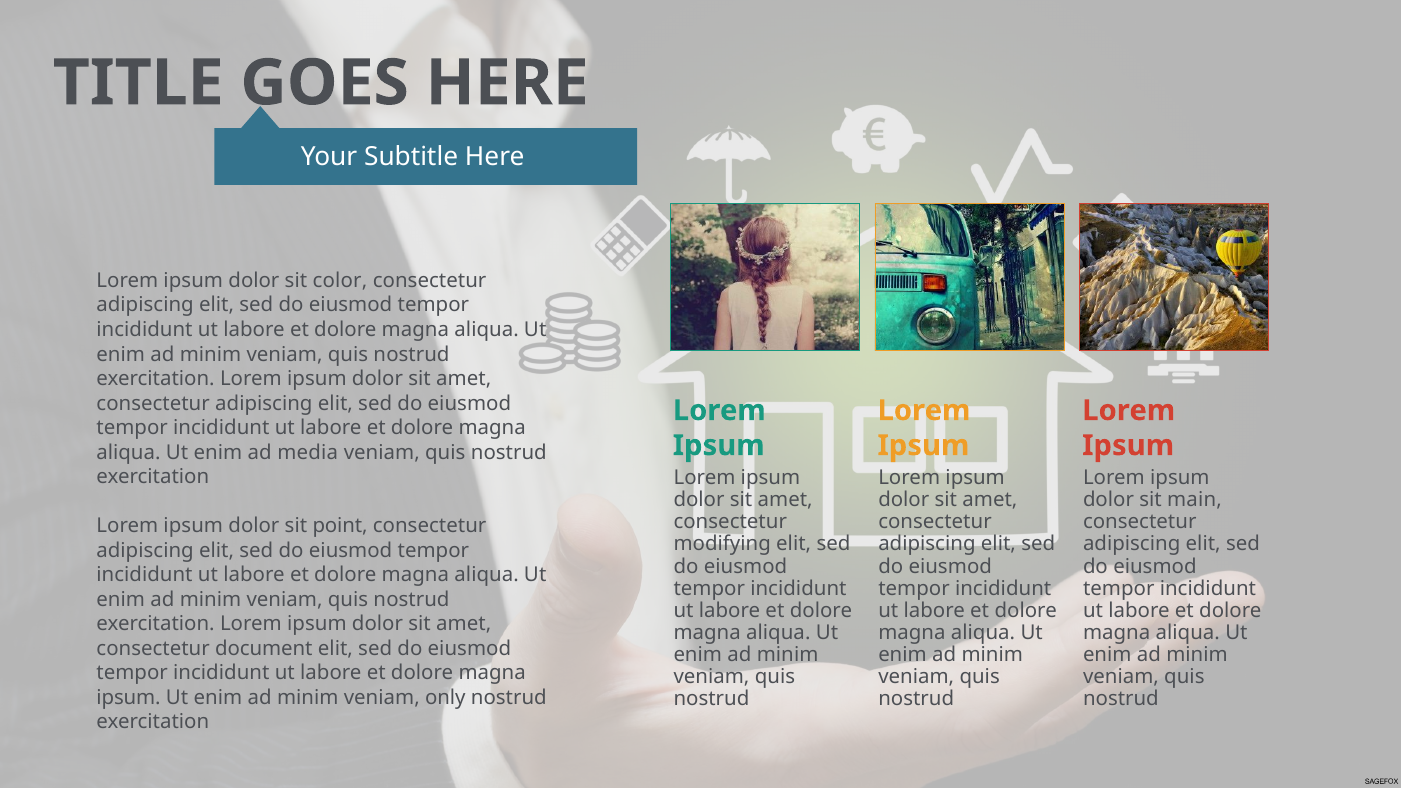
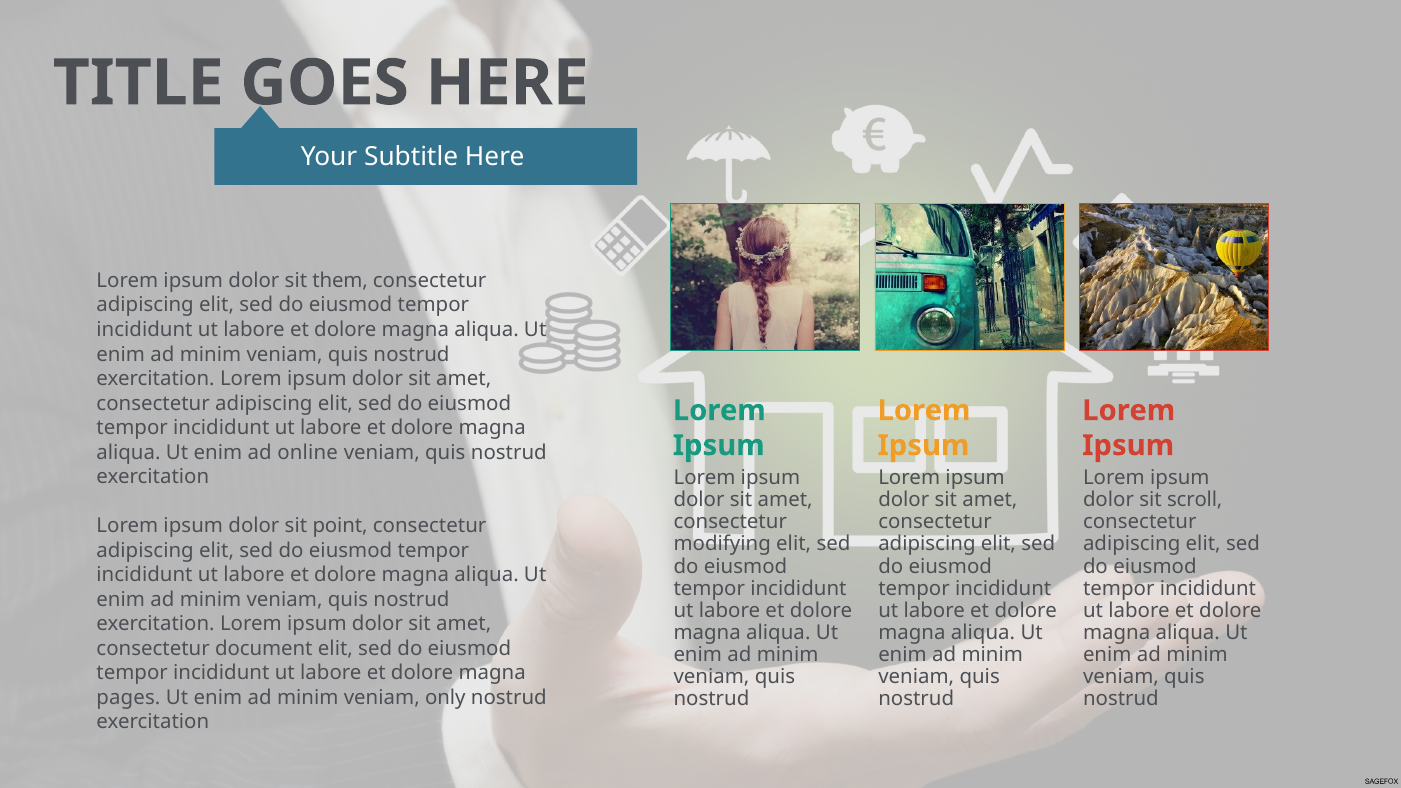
color: color -> them (340, 281)
media: media -> online (308, 452)
main: main -> scroll (1195, 500)
ipsum: ipsum -> pages (128, 698)
